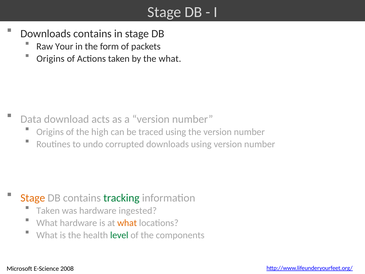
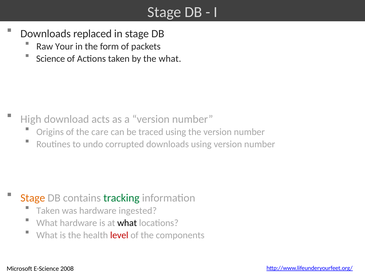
Downloads contains: contains -> replaced (93, 34)
Origins: Origins -> Science (51, 59)
Data: Data -> High (31, 119)
high: high -> care (100, 132)
what colour: orange -> black (127, 223)
level colour: green -> red (119, 235)
